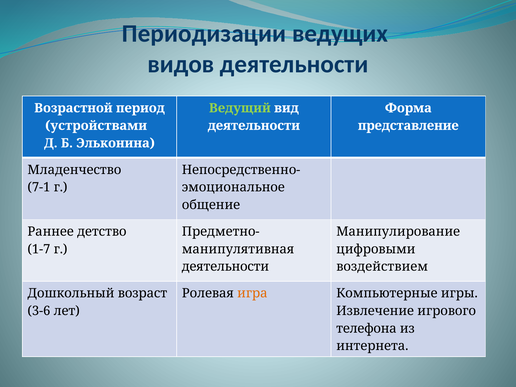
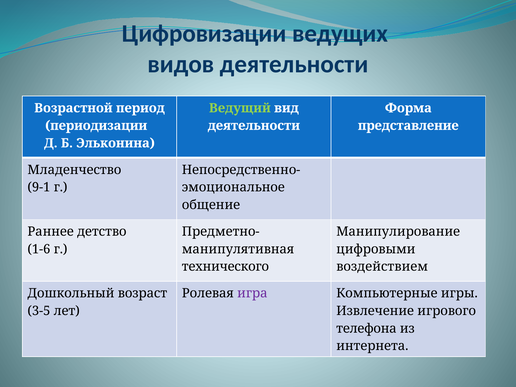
Периодизации: Периодизации -> Цифровизации (204, 34)
устройствами: устройствами -> периодизации (96, 126)
7-1: 7-1 -> 9-1 (39, 187)
1-7: 1-7 -> 1-6 (39, 249)
деятельности: деятельности -> технического (225, 267)
игра colour: orange -> purple (252, 293)
3-6: 3-6 -> 3-5 (39, 311)
